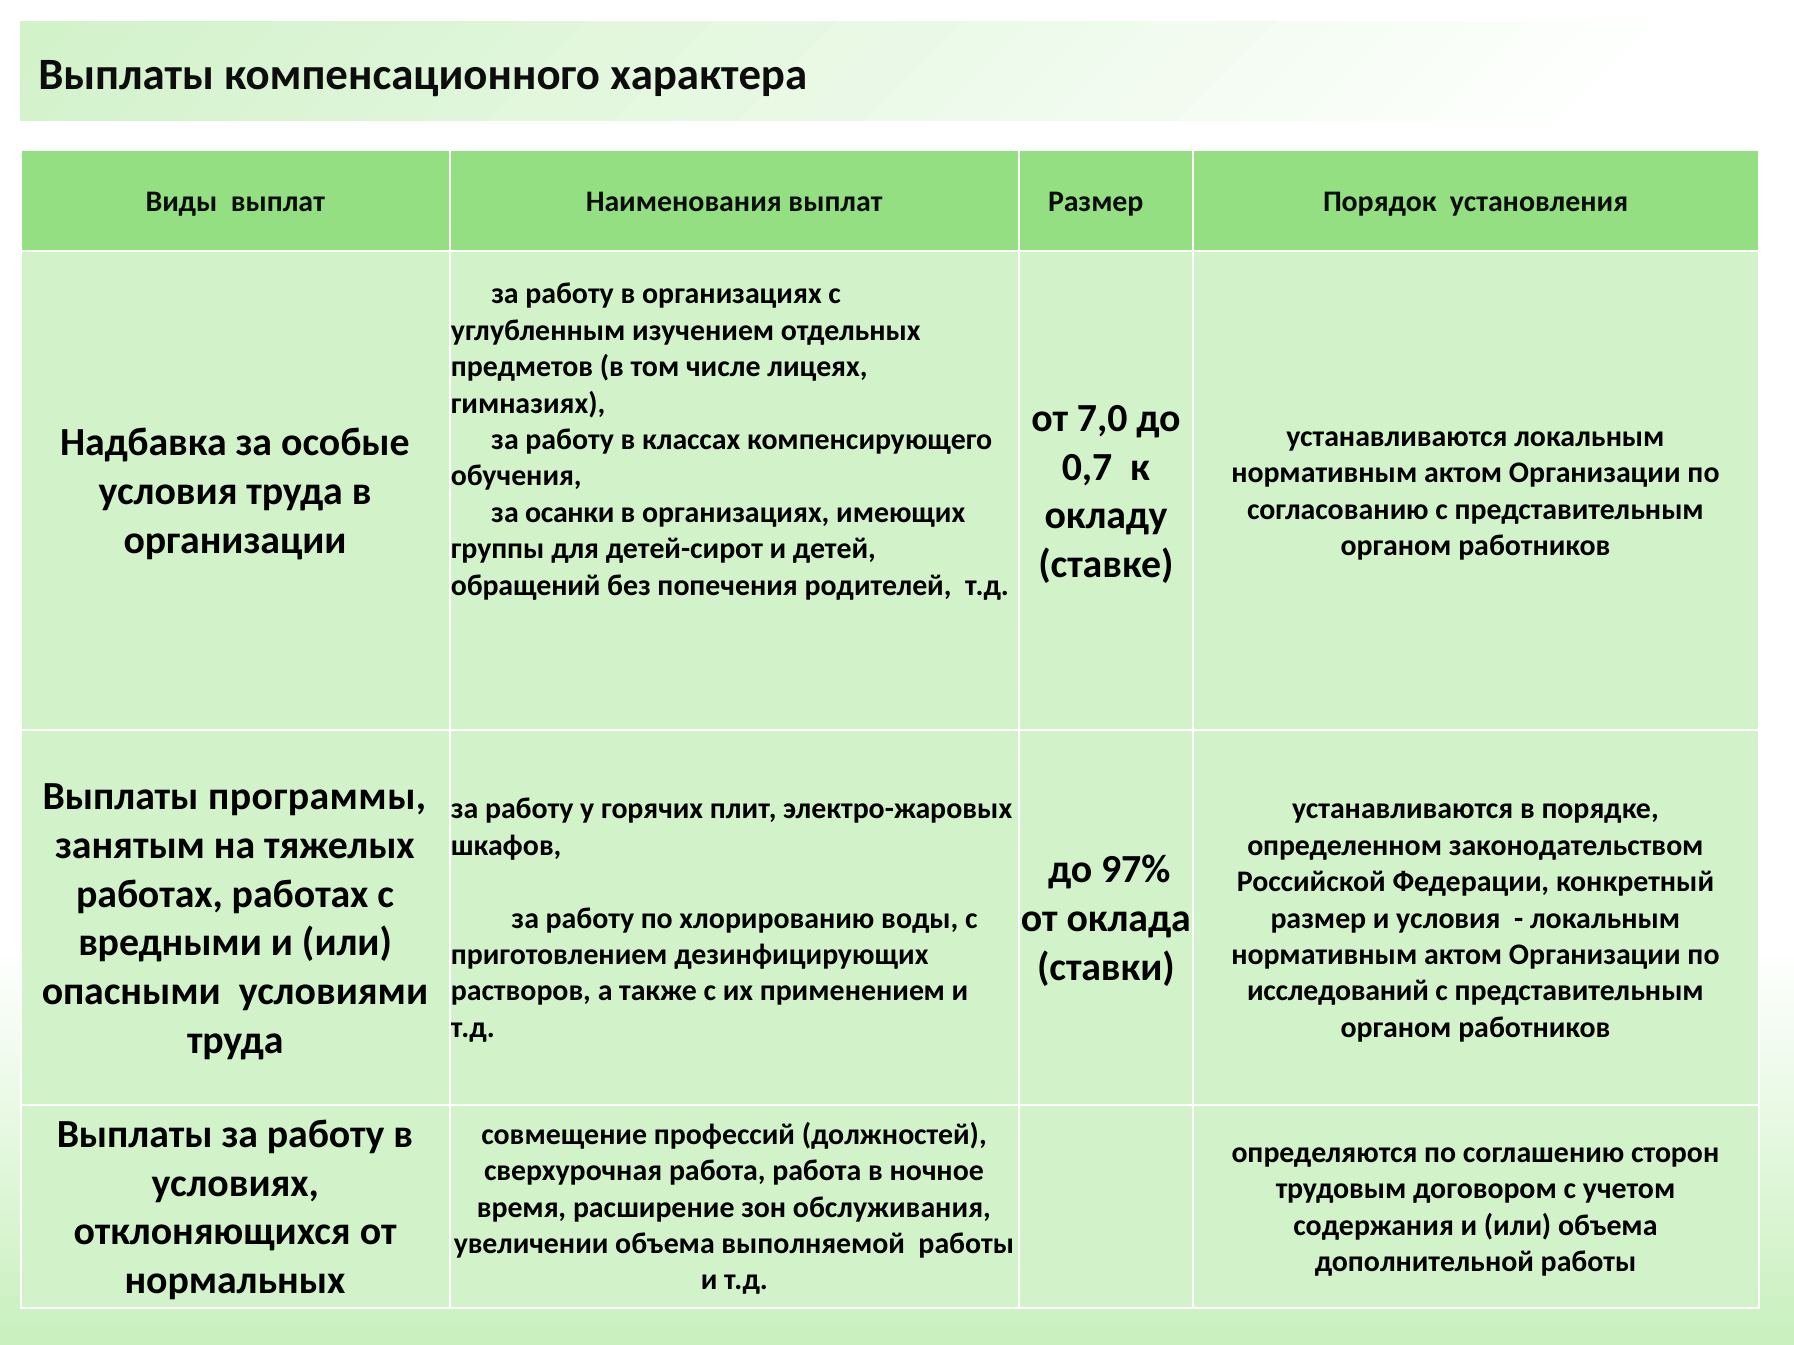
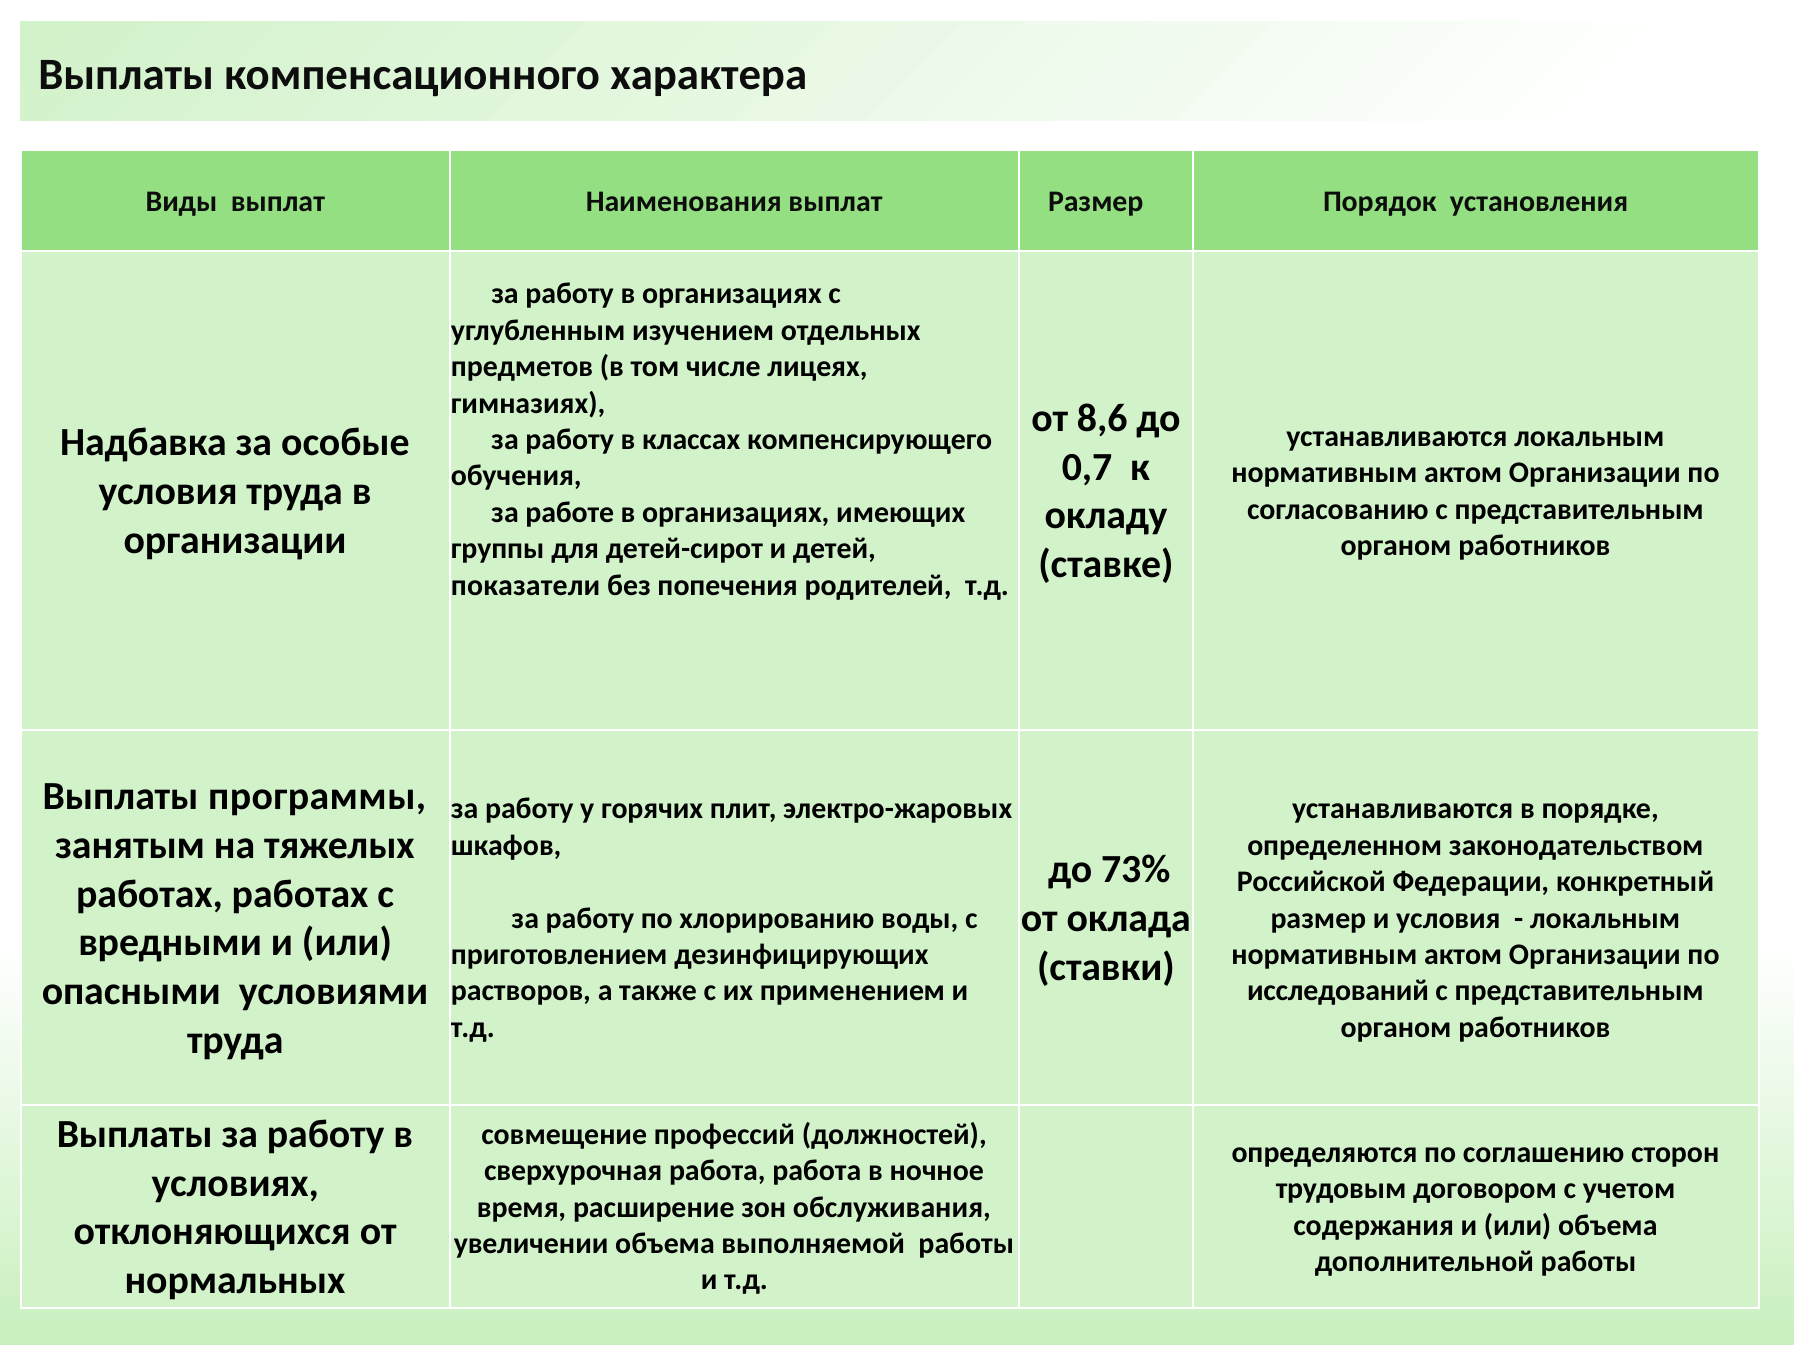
7,0: 7,0 -> 8,6 (1102, 418)
осанки: осанки -> работе (570, 513)
обращений: обращений -> показатели (526, 586)
97%: 97% -> 73% (1136, 870)
